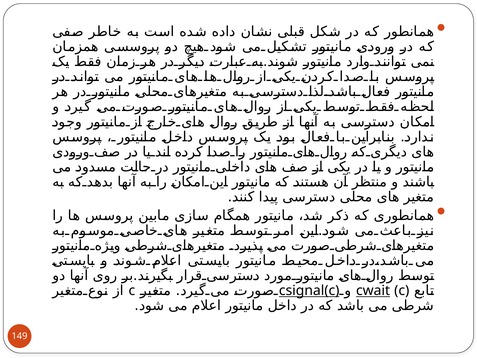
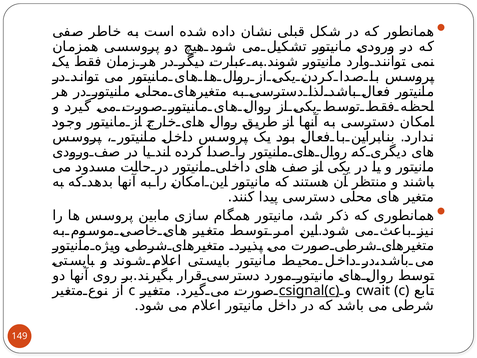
cwait underline: present -> none (373, 290)
